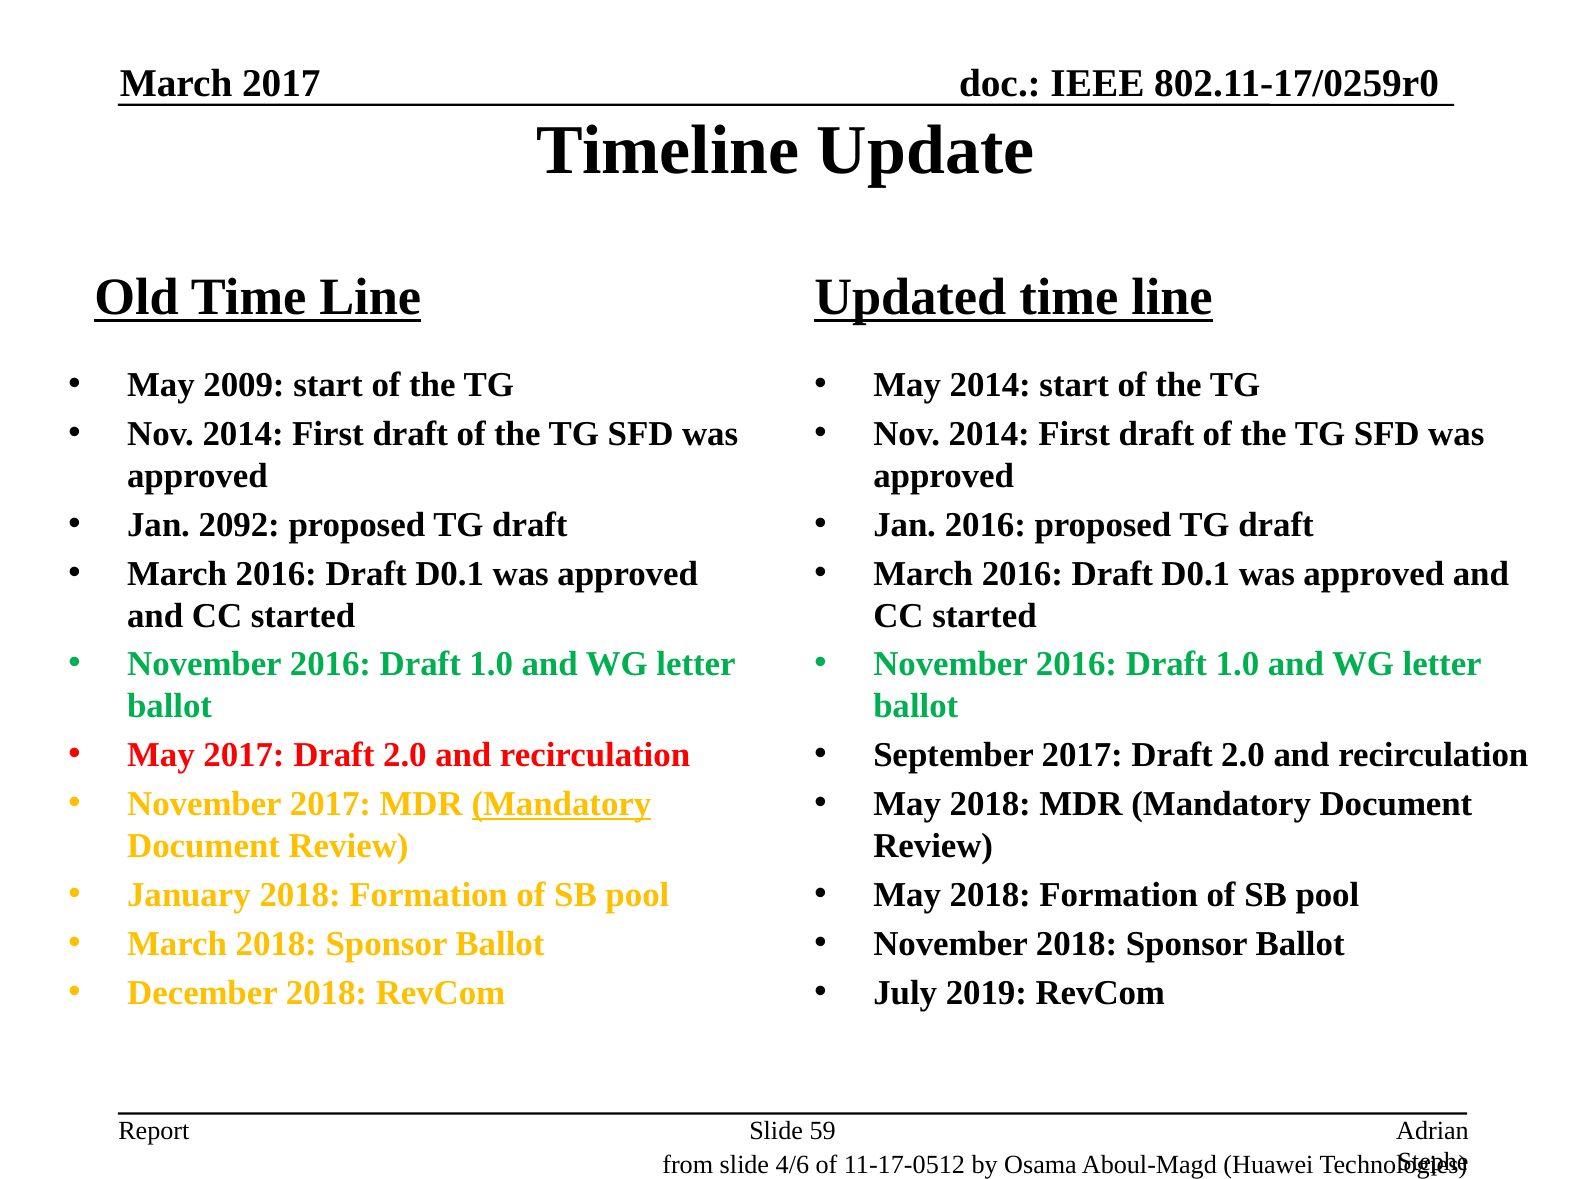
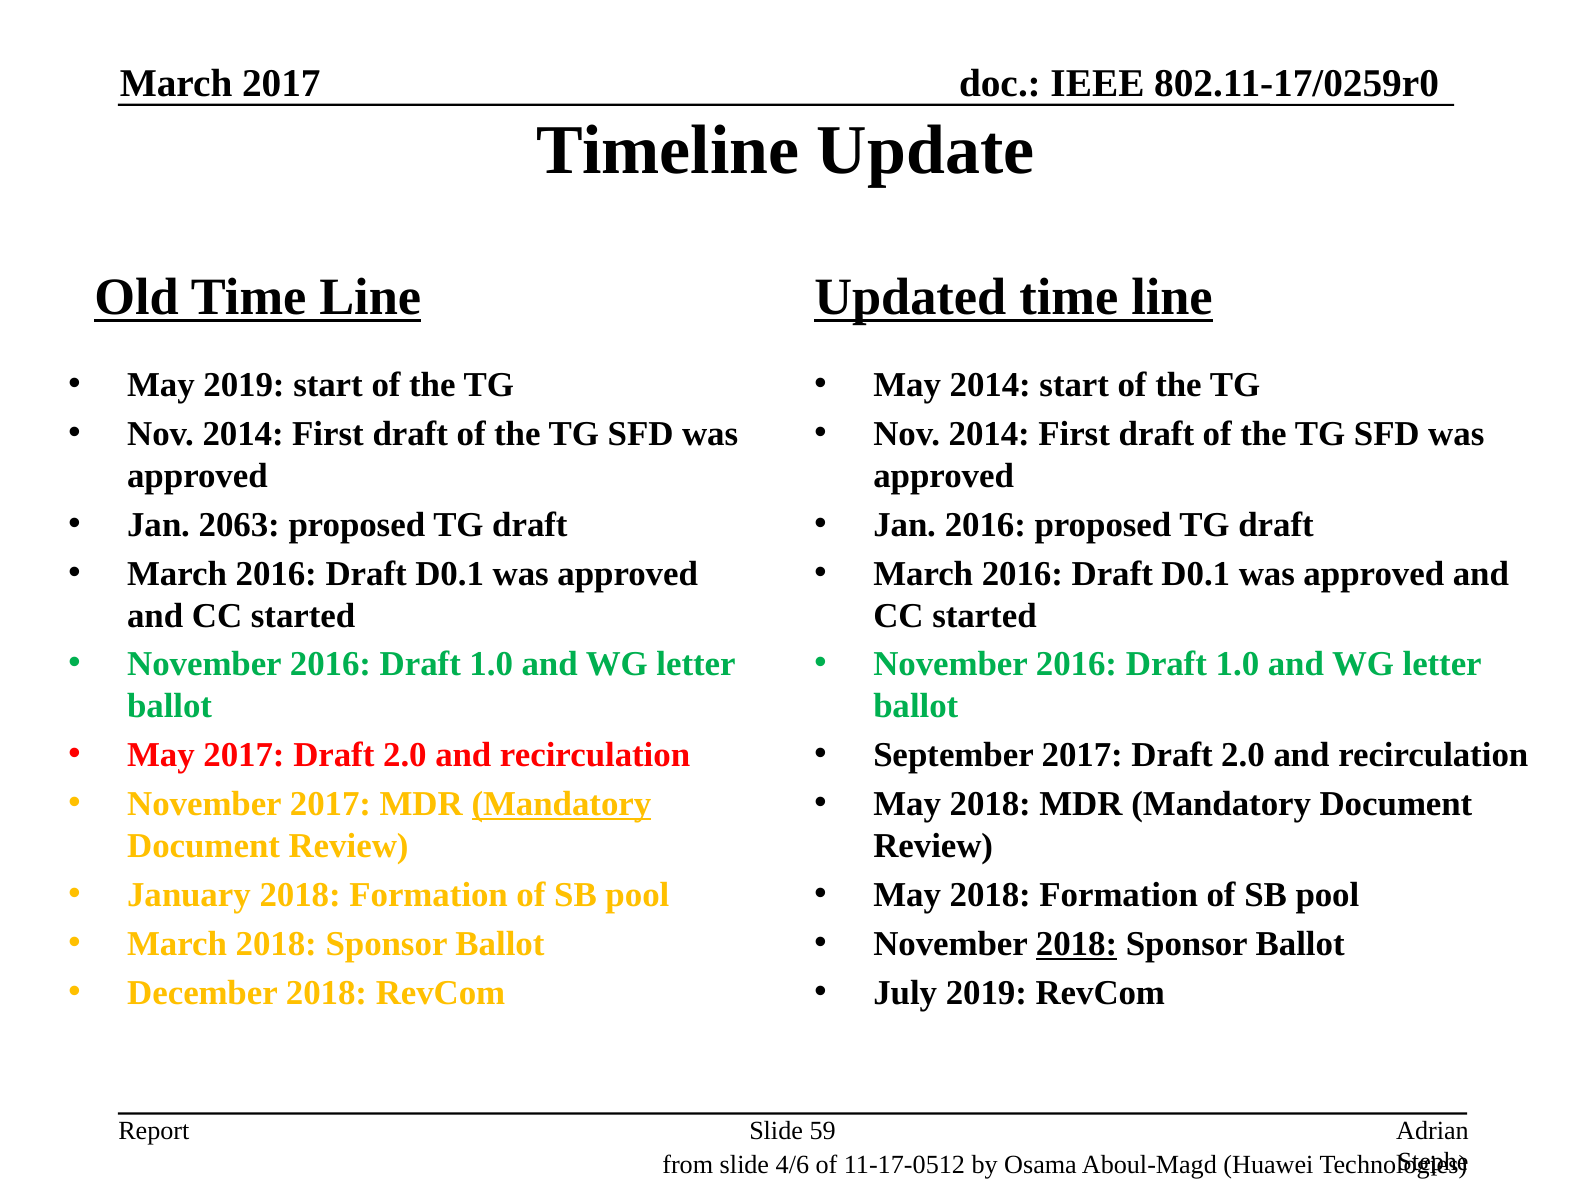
May 2009: 2009 -> 2019 (244, 385)
2092: 2092 -> 2063 (239, 525)
2018 underline: none -> present (1077, 944)
